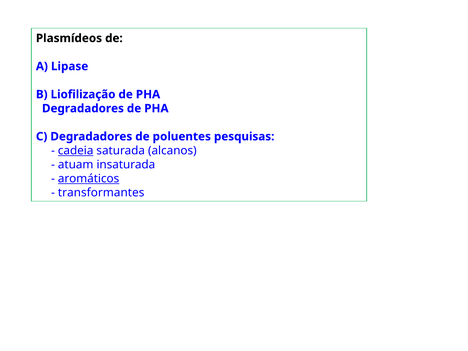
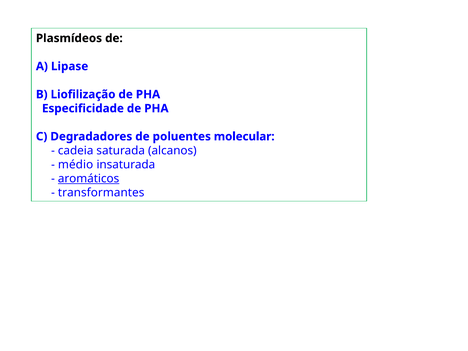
Degradadores: Degradadores -> Especificidade (83, 108)
pesquisas: pesquisas -> molecular (244, 137)
cadeia underline: present -> none (76, 151)
atuam: atuam -> médio (76, 165)
